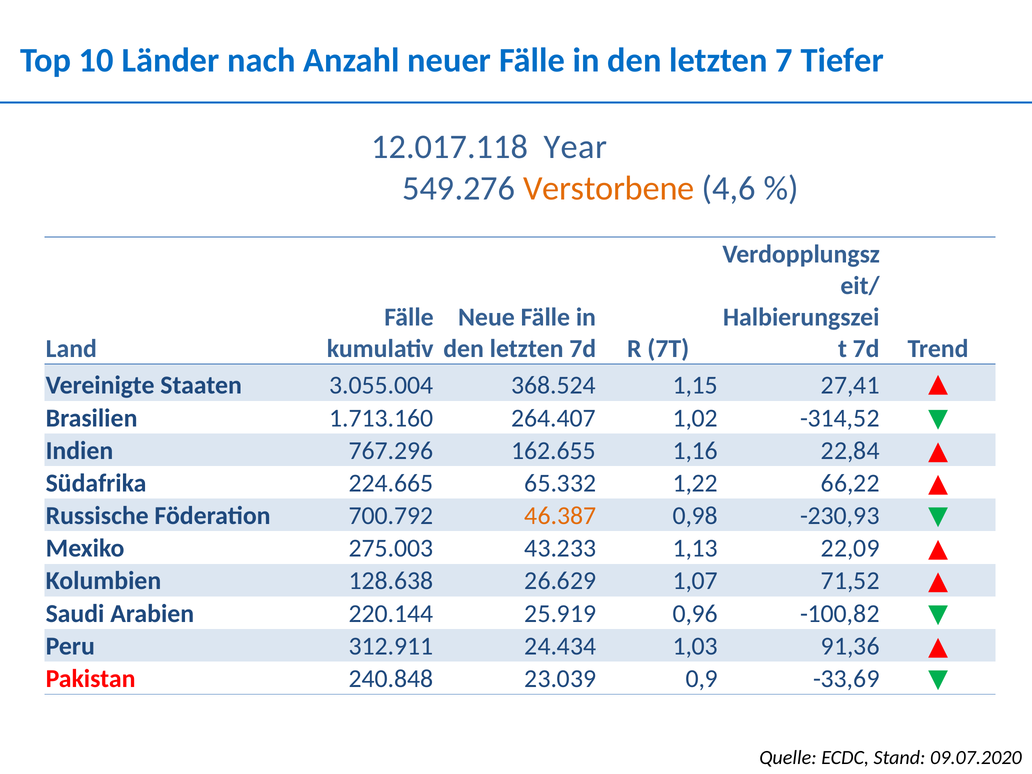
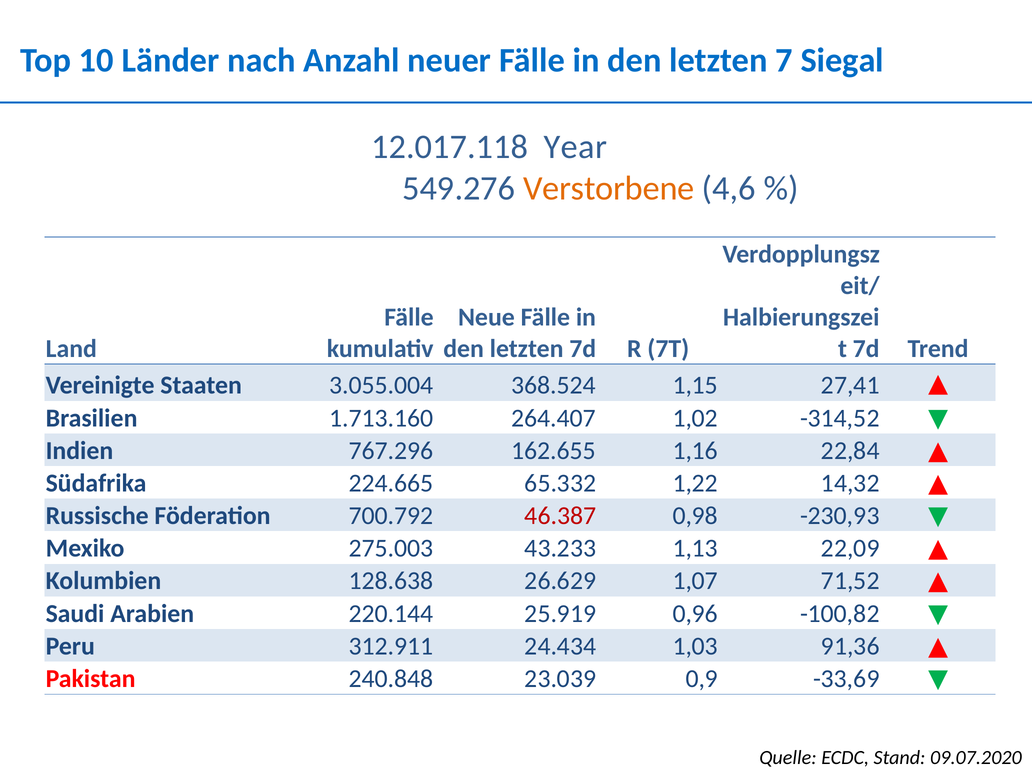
Tiefer: Tiefer -> Siegal (842, 61)
66,22: 66,22 -> 14,32 (850, 483)
46.387 colour: orange -> red (560, 516)
